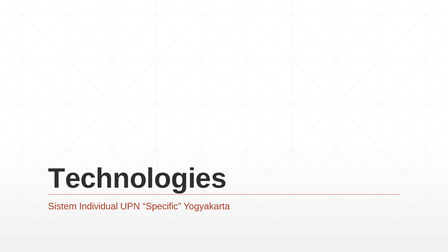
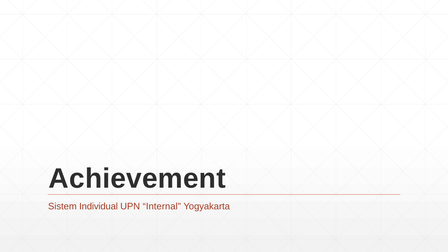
Technologies: Technologies -> Achievement (137, 178)
Specific: Specific -> Internal (162, 206)
